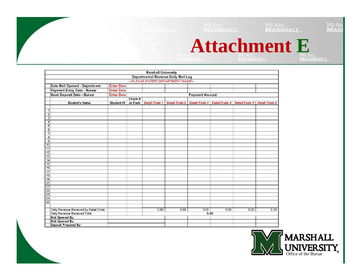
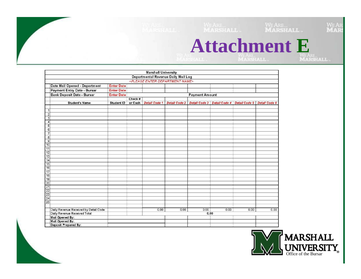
Attachment colour: red -> purple (241, 46)
